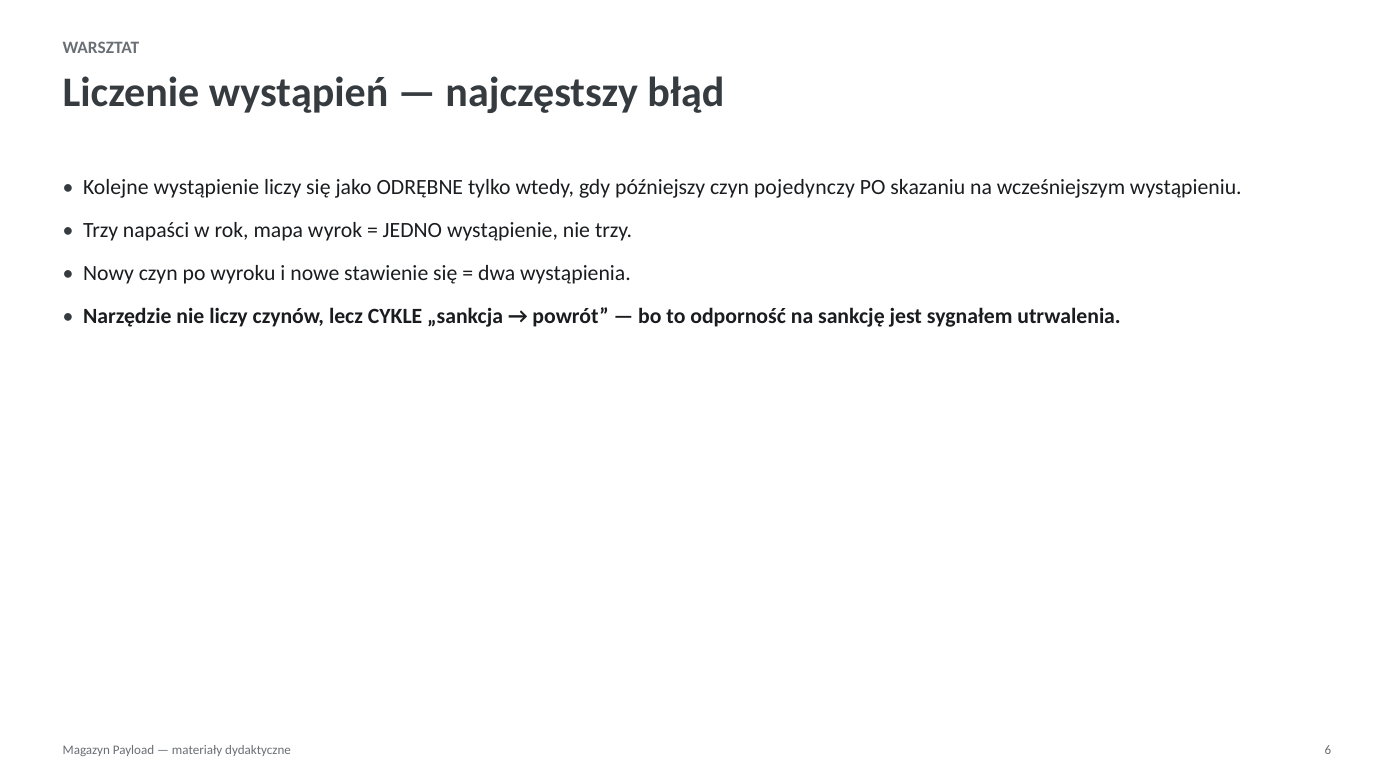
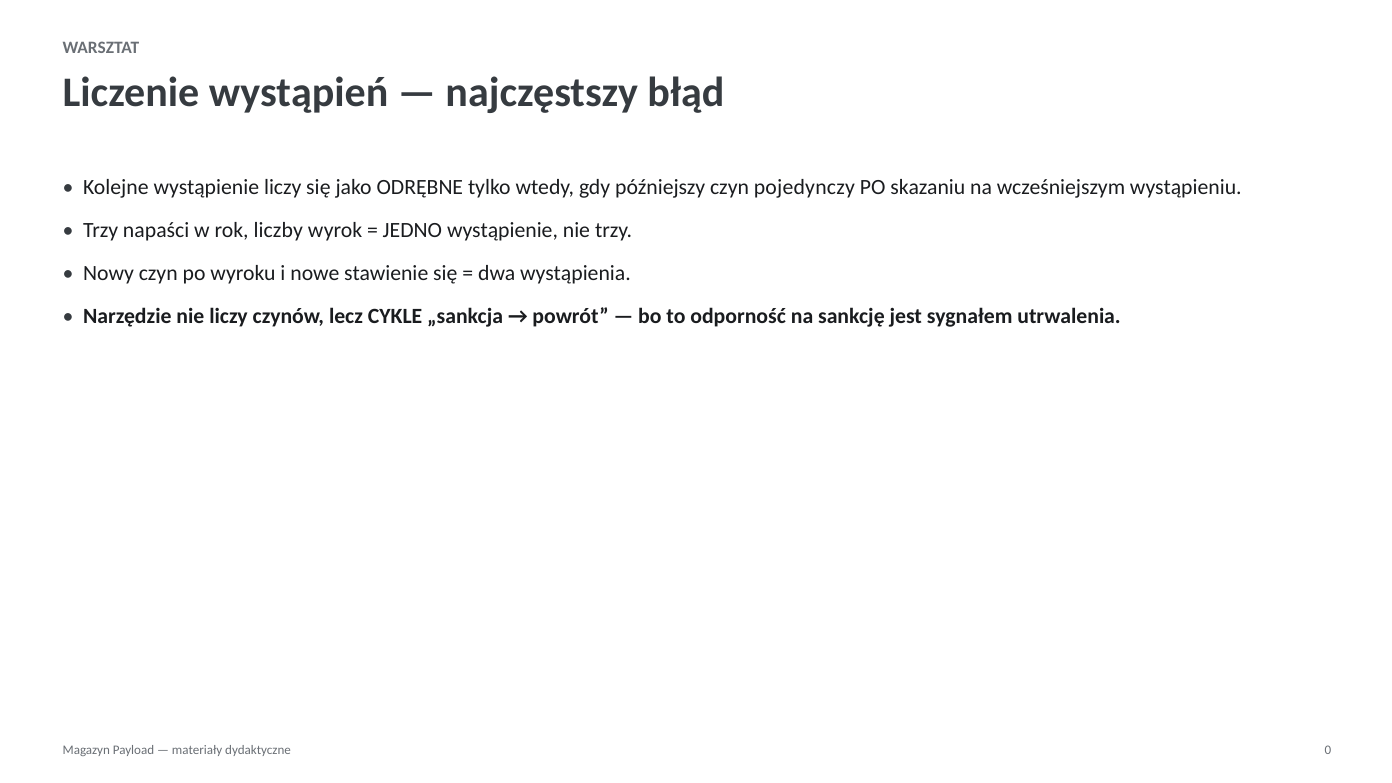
mapa: mapa -> liczby (278, 231)
6: 6 -> 0 (1328, 750)
